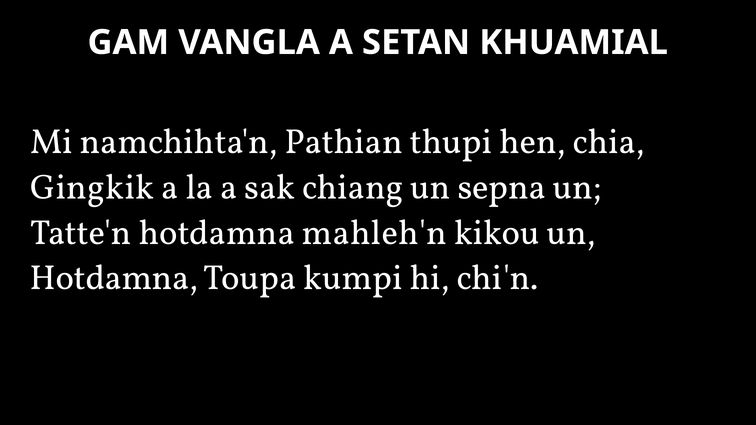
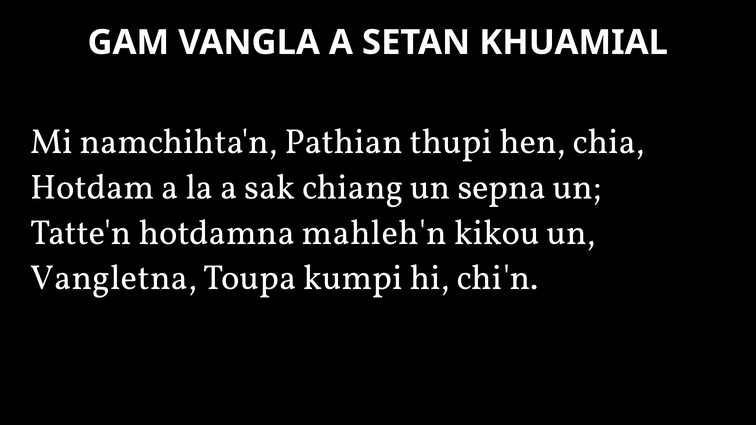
Gingkik: Gingkik -> Hotdam (92, 187)
Hotdamna: Hotdamna -> Vangletna (114, 278)
